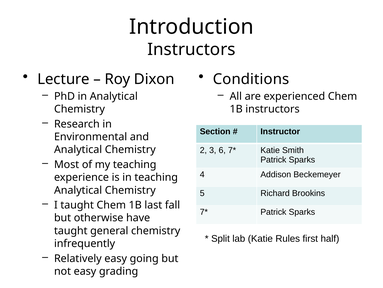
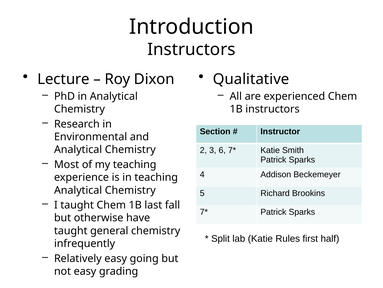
Conditions: Conditions -> Qualitative (251, 79)
